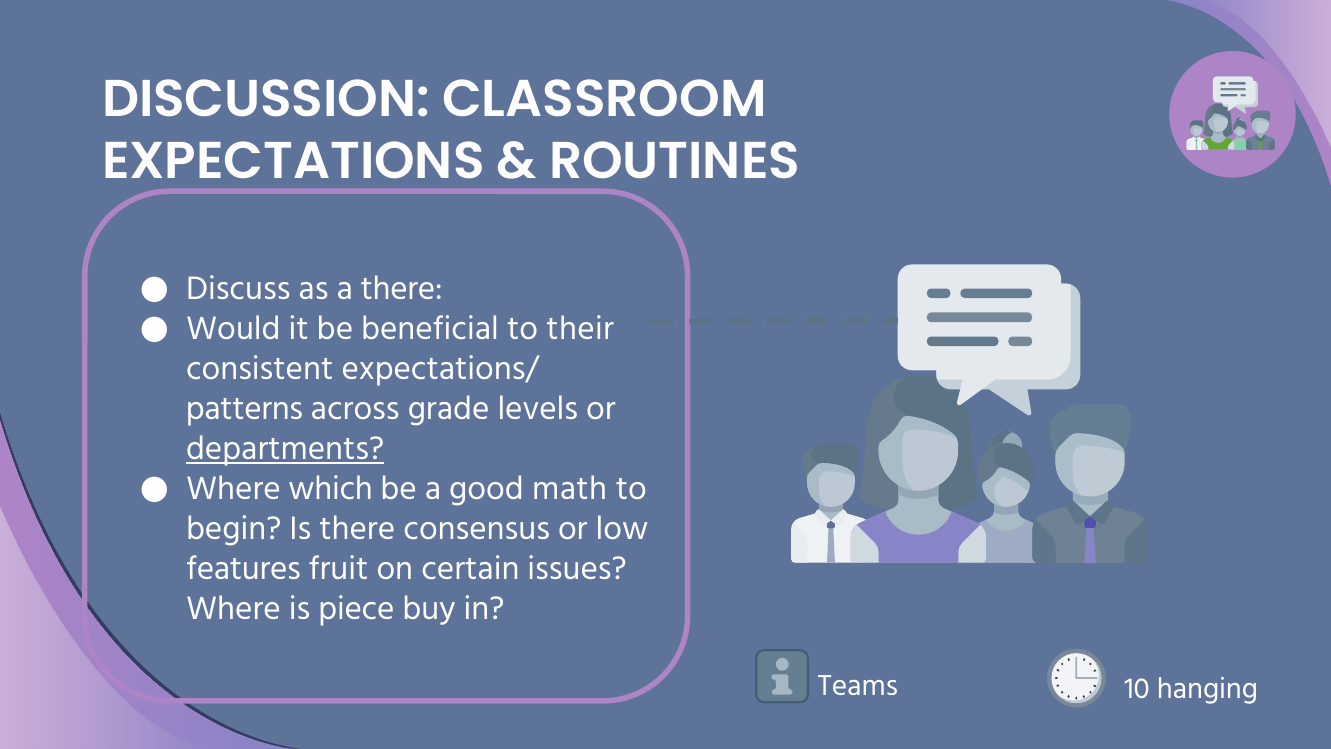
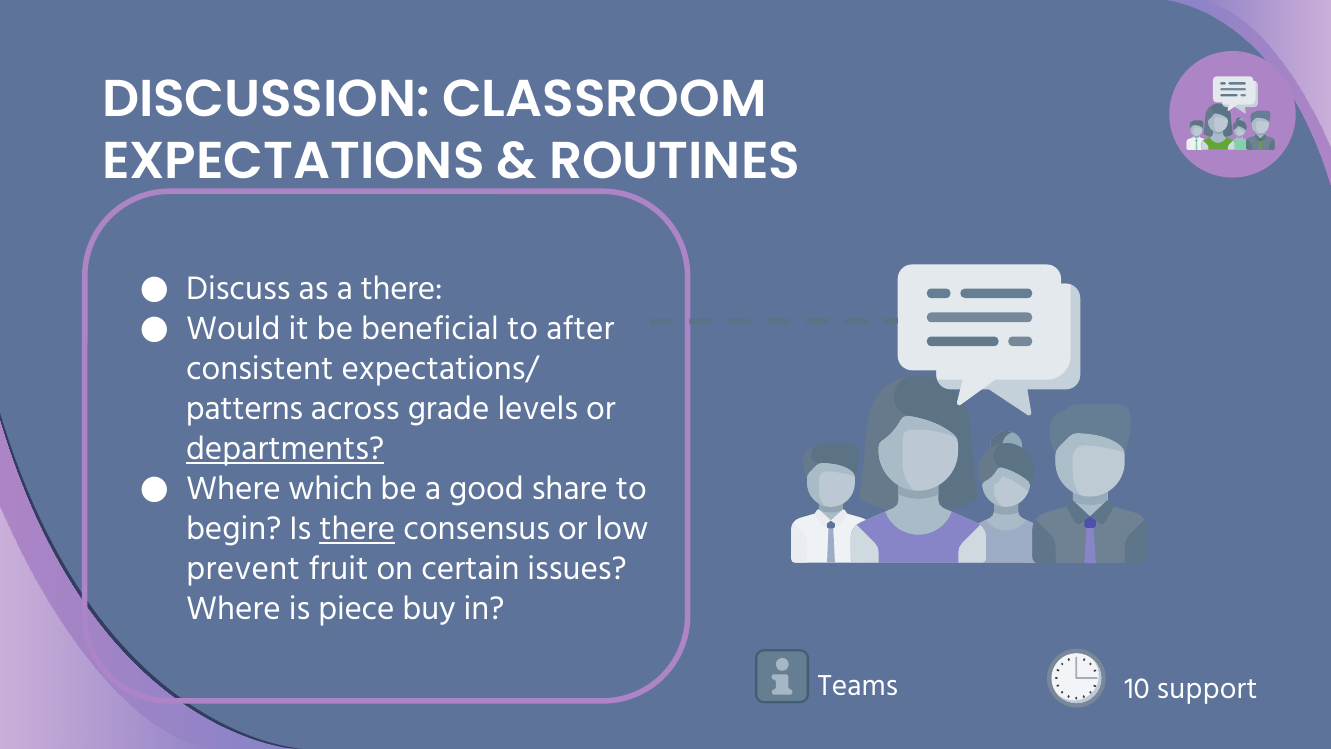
their: their -> after (580, 328)
math: math -> share (570, 488)
there underline: none -> present (357, 528)
features: features -> prevent (243, 568)
hanging: hanging -> support (1207, 688)
